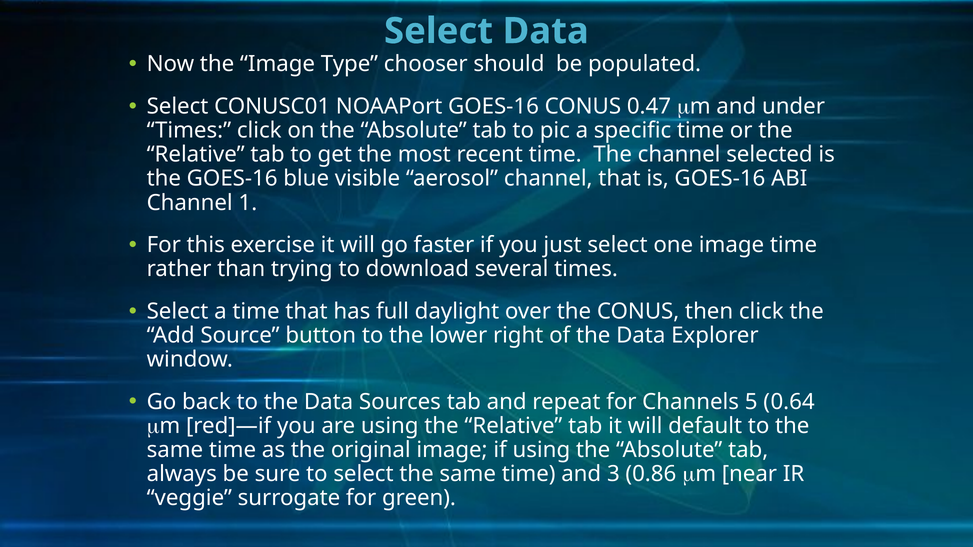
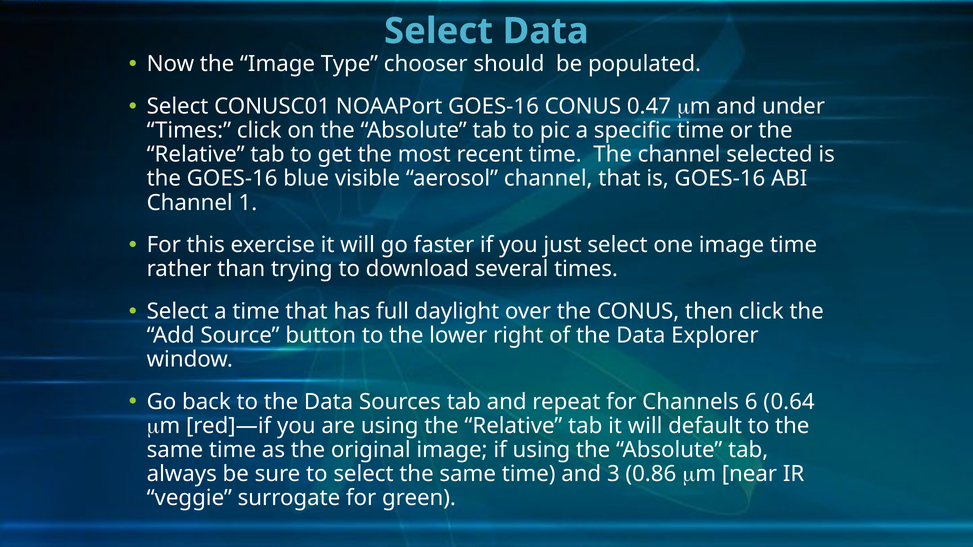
5: 5 -> 6 (751, 402)
